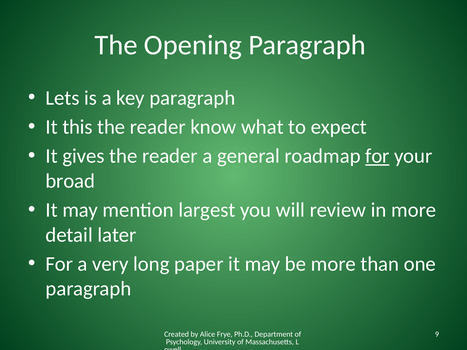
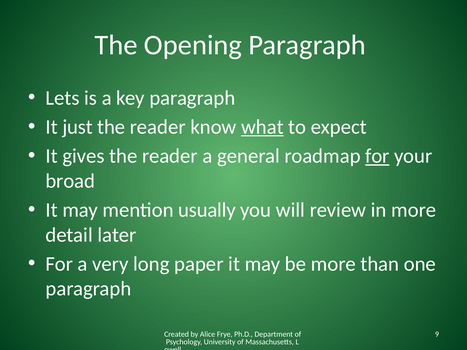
this: this -> just (78, 127)
what underline: none -> present (262, 127)
largest: largest -> usually (207, 210)
